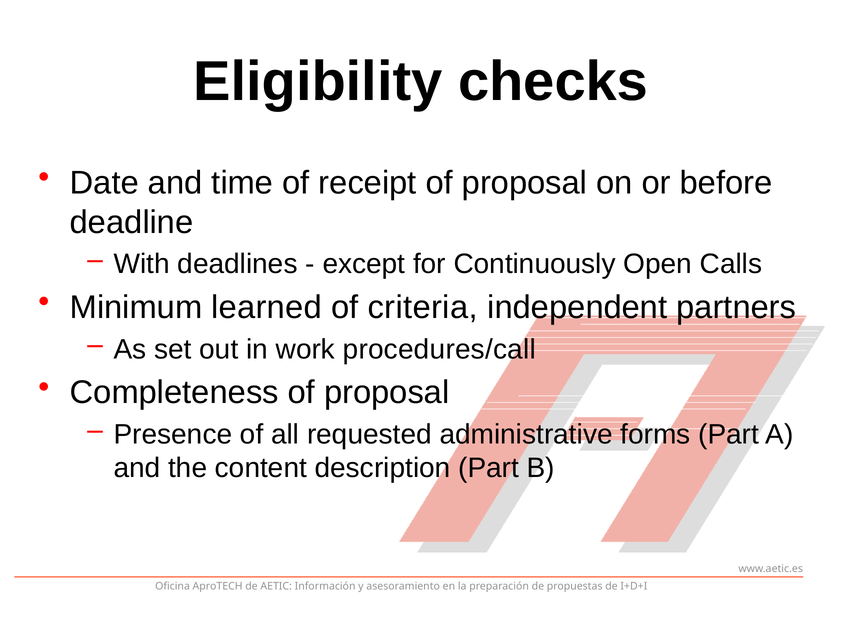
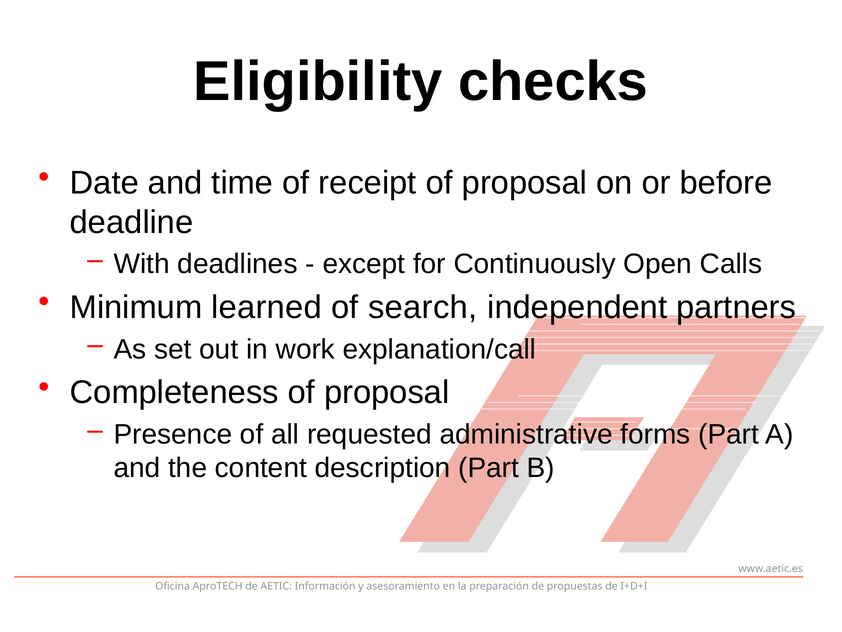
criteria: criteria -> search (423, 307)
procedures/call: procedures/call -> explanation/call (439, 349)
